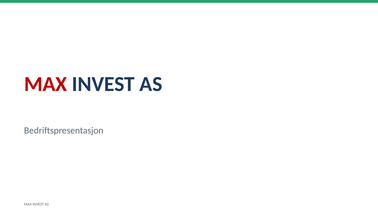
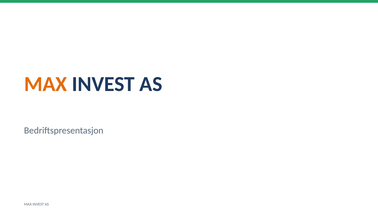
MAX colour: red -> orange (46, 84)
